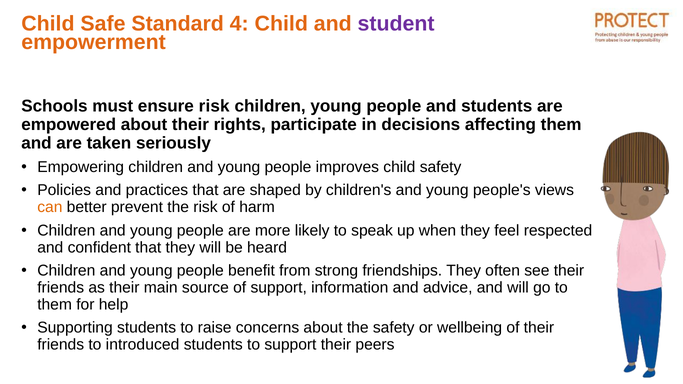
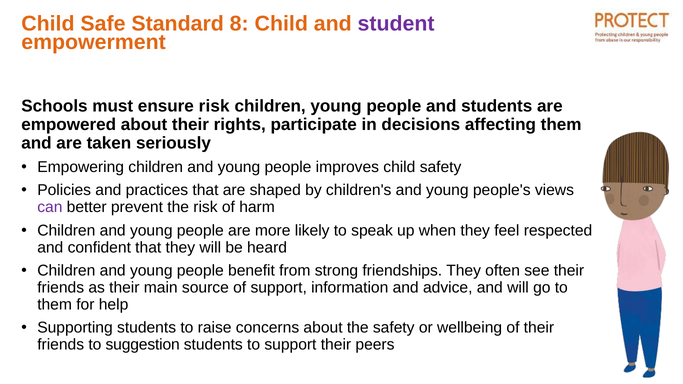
4: 4 -> 8 (239, 24)
can colour: orange -> purple (50, 207)
introduced: introduced -> suggestion (143, 345)
